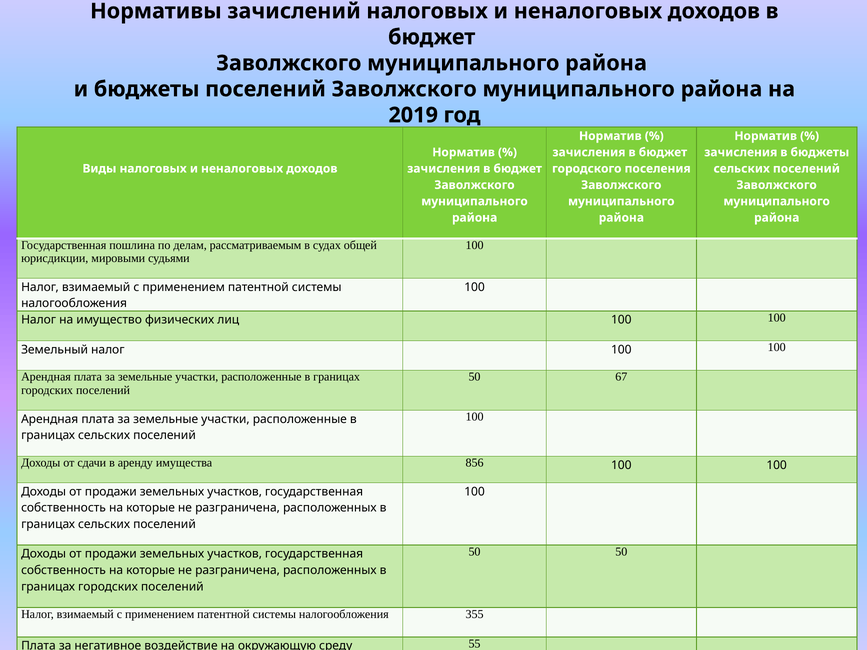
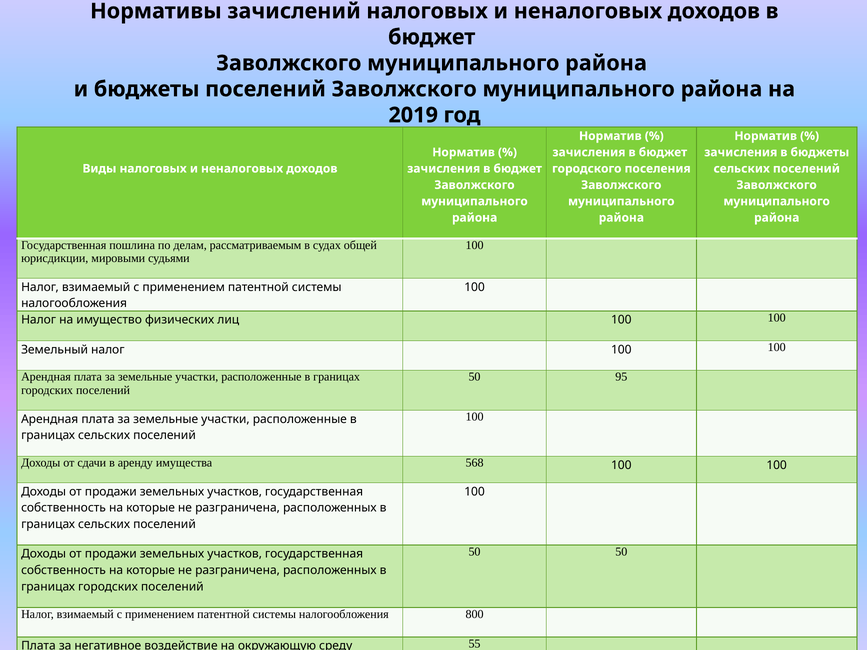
67: 67 -> 95 (621, 377)
856: 856 -> 568 (475, 463)
355: 355 -> 800 (475, 614)
